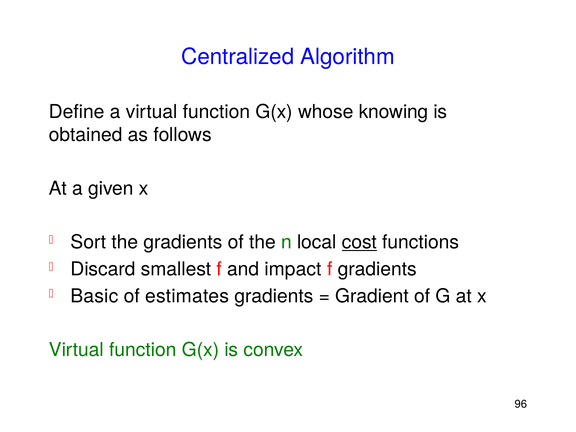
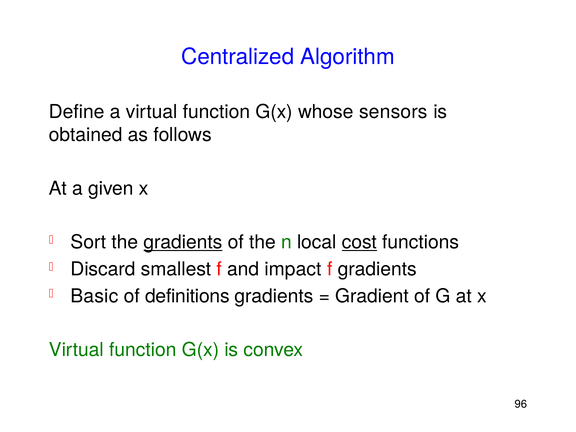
knowing: knowing -> sensors (393, 112)
gradients underline: none -> present (183, 242)
estimates: estimates -> definitions (187, 296)
